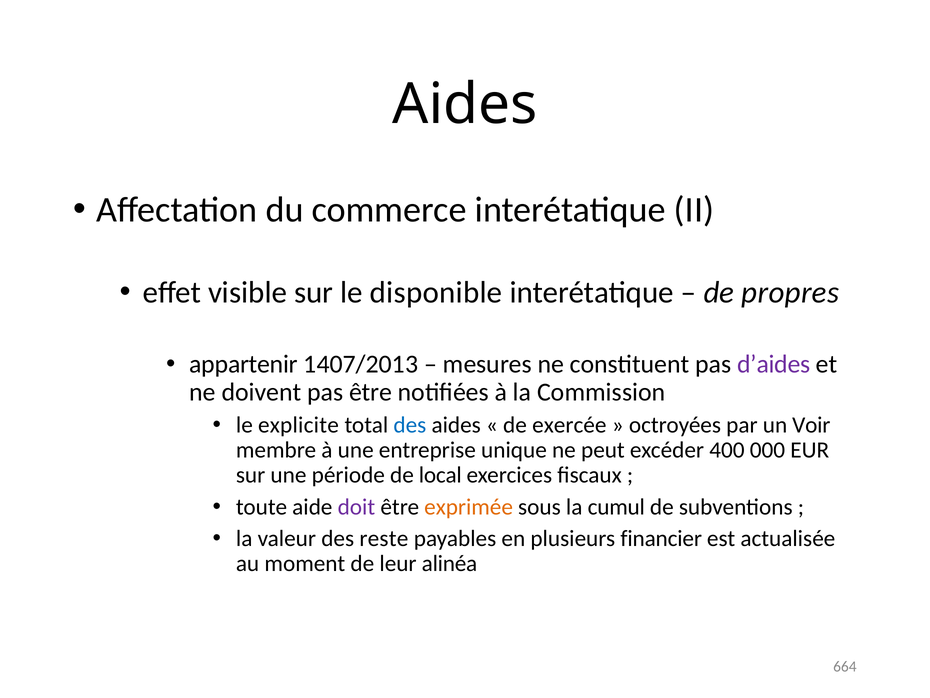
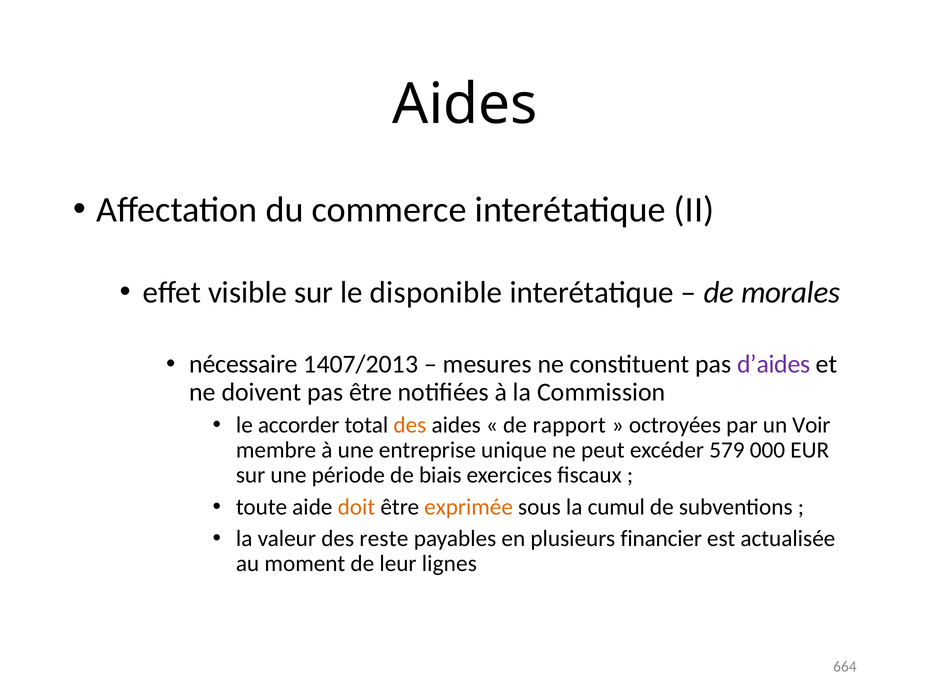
propres: propres -> morales (791, 292)
appartenir: appartenir -> nécessaire (244, 364)
explicite: explicite -> accorder (299, 425)
des colour: blue -> orange (410, 425)
exercée: exercée -> rapport (569, 425)
400: 400 -> 579 (727, 450)
local: local -> biais (440, 475)
doit colour: purple -> orange (356, 506)
alinéa: alinéa -> lignes (449, 563)
